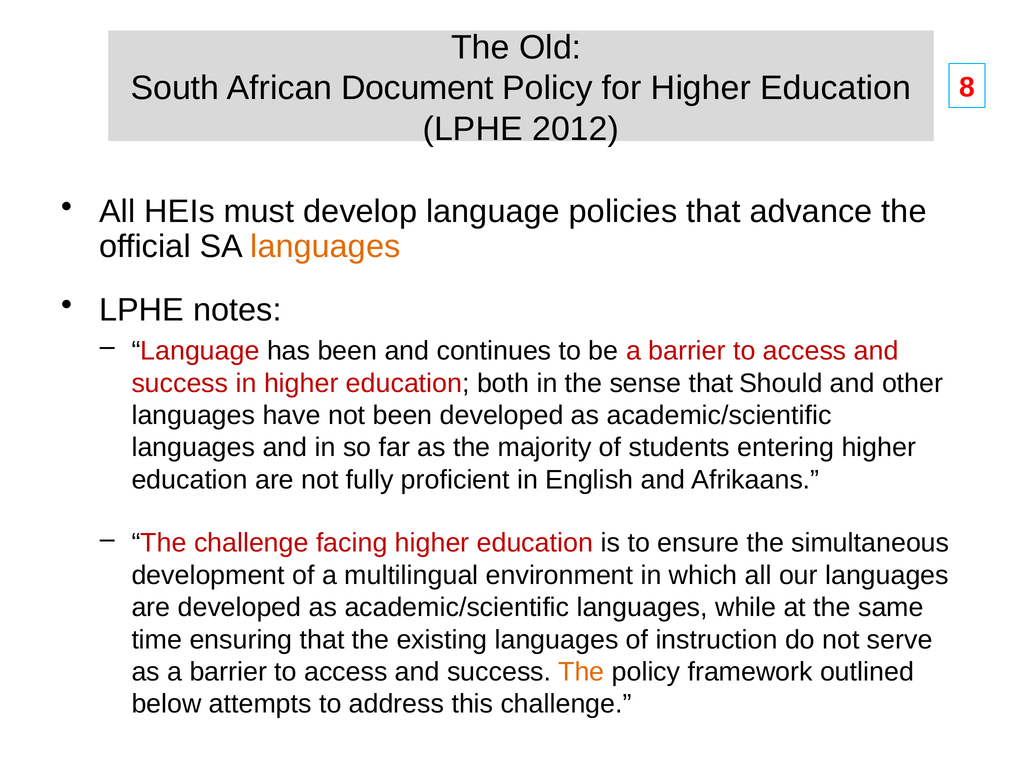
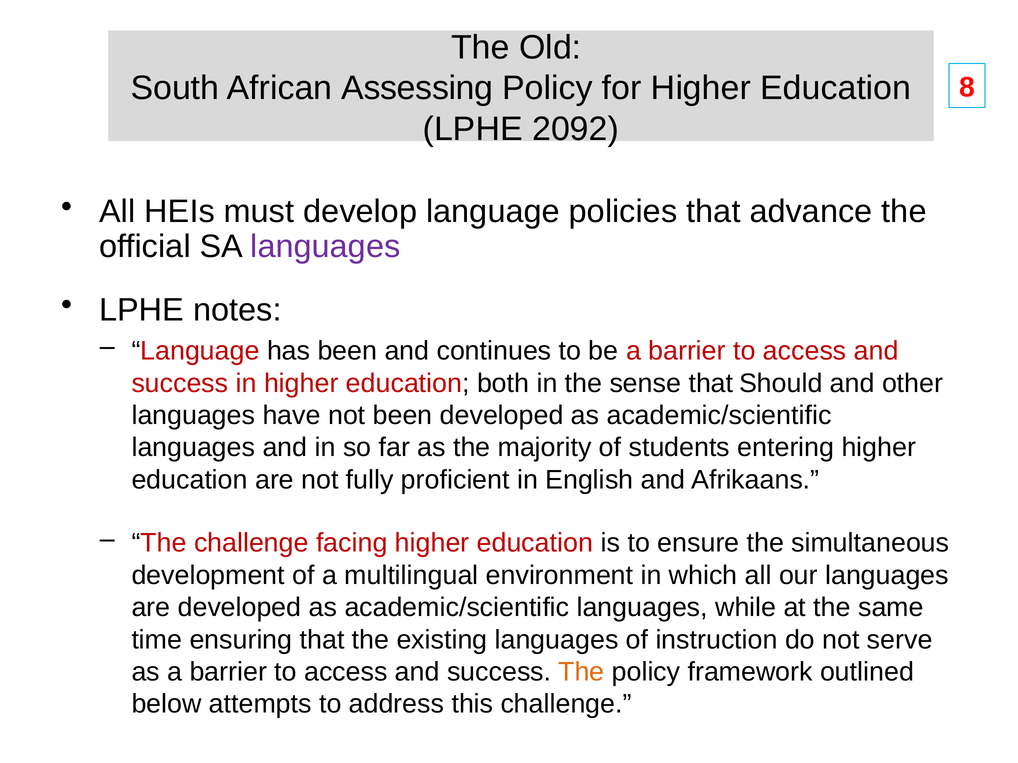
Document: Document -> Assessing (417, 88)
2012: 2012 -> 2092 (576, 129)
languages colour: orange -> purple (325, 247)
